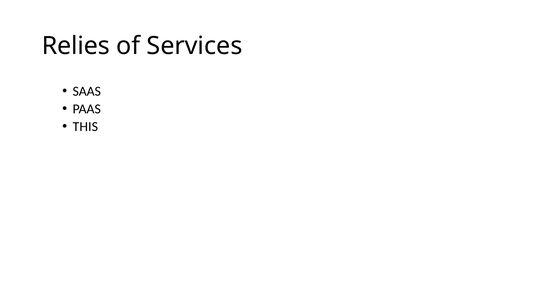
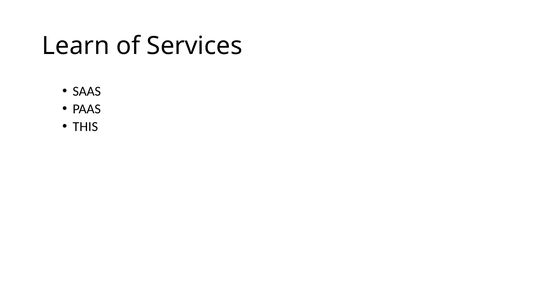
Relies: Relies -> Learn (76, 46)
